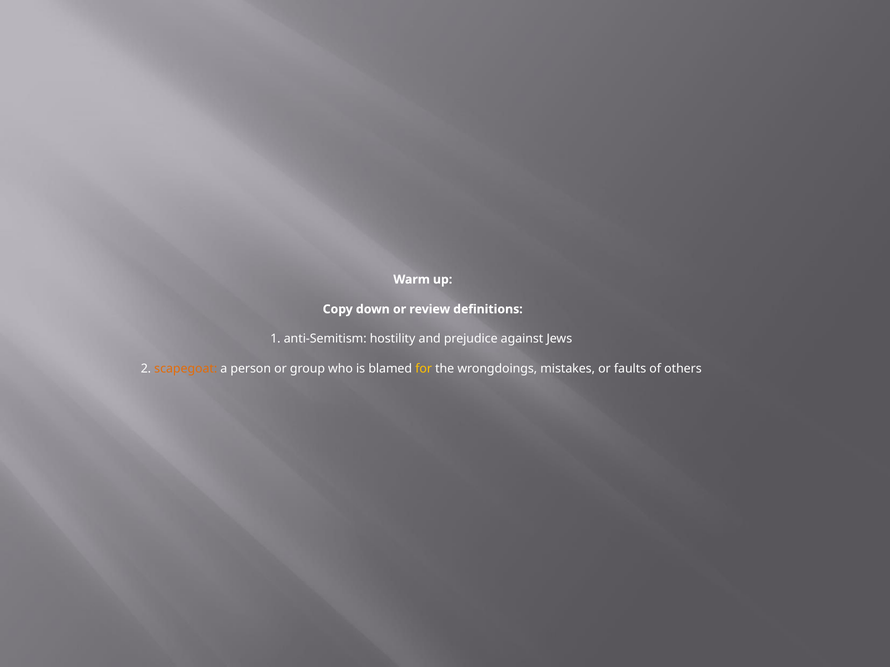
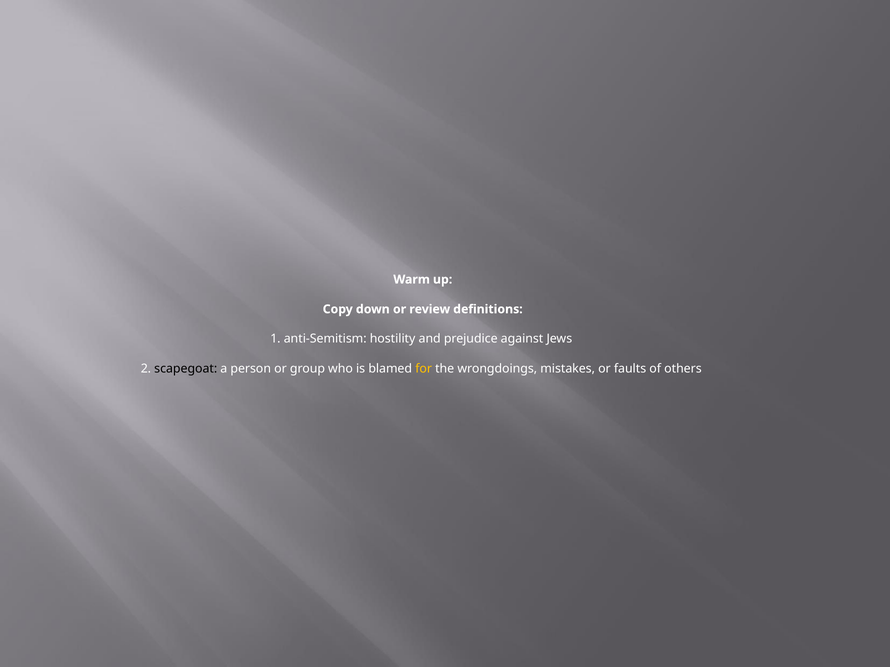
scapegoat colour: orange -> black (186, 369)
